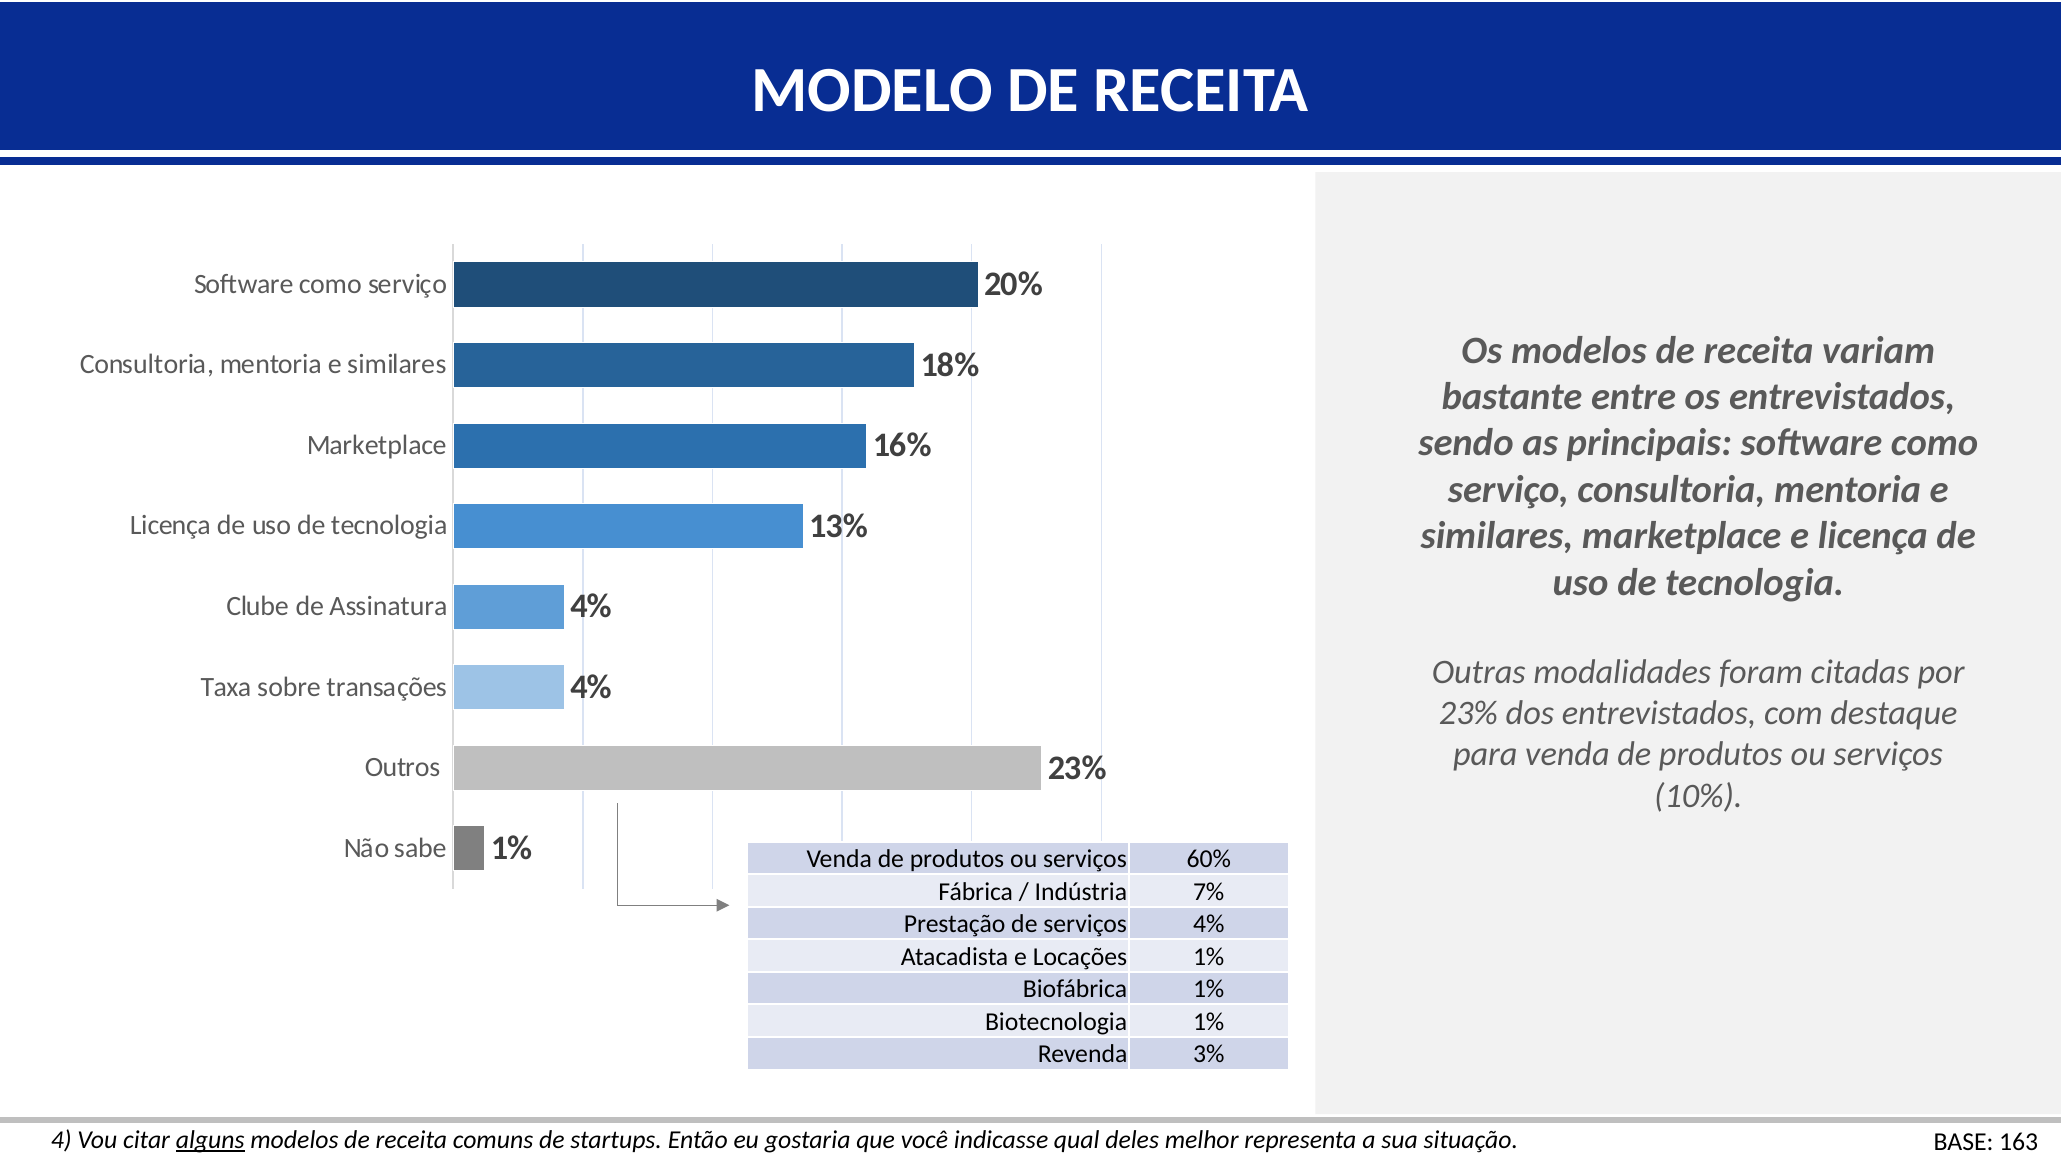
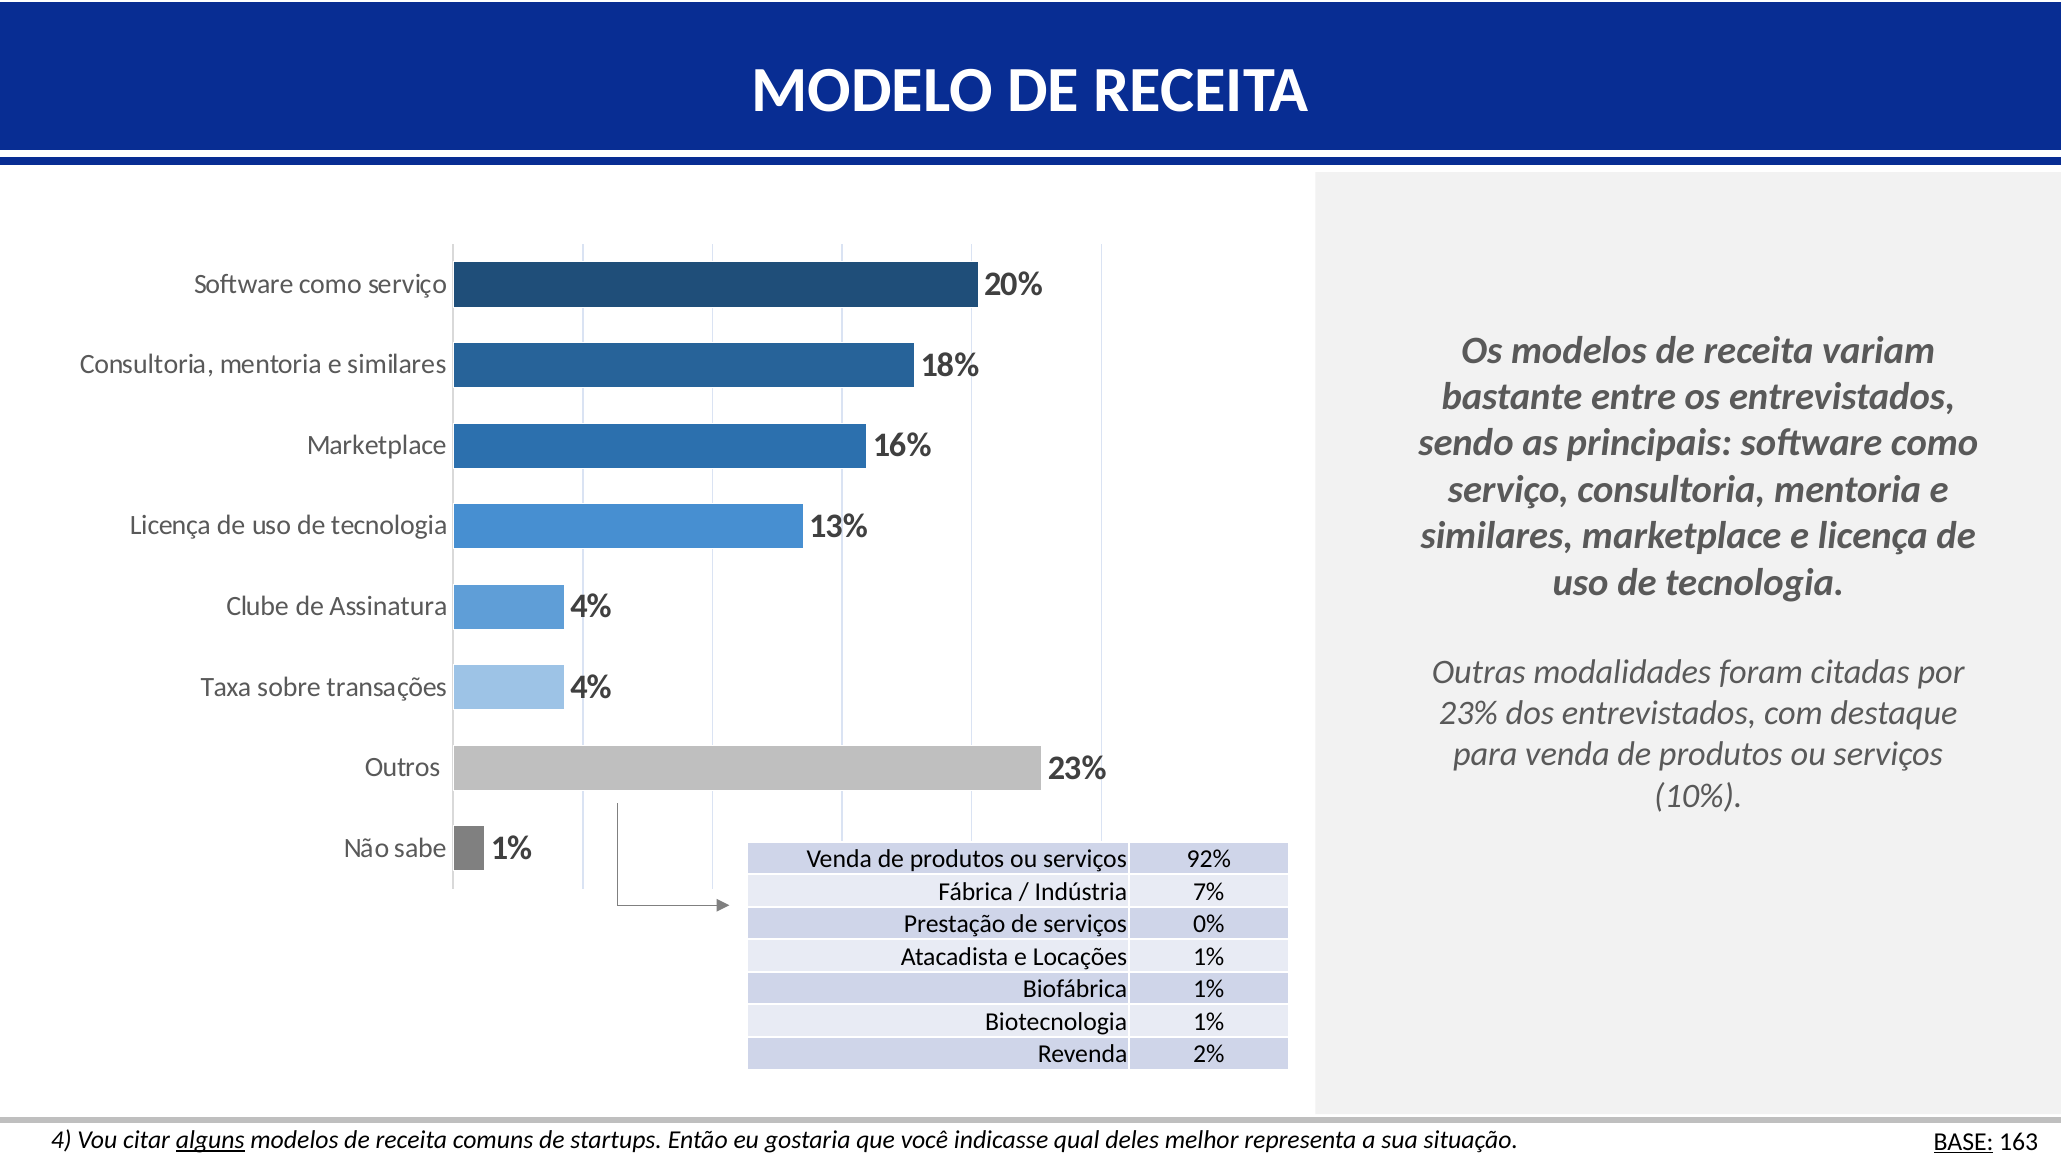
60%: 60% -> 92% (1209, 859)
serviços 4%: 4% -> 0% (1209, 924)
3%: 3% -> 2% (1209, 1055)
BASE underline: none -> present (1964, 1142)
